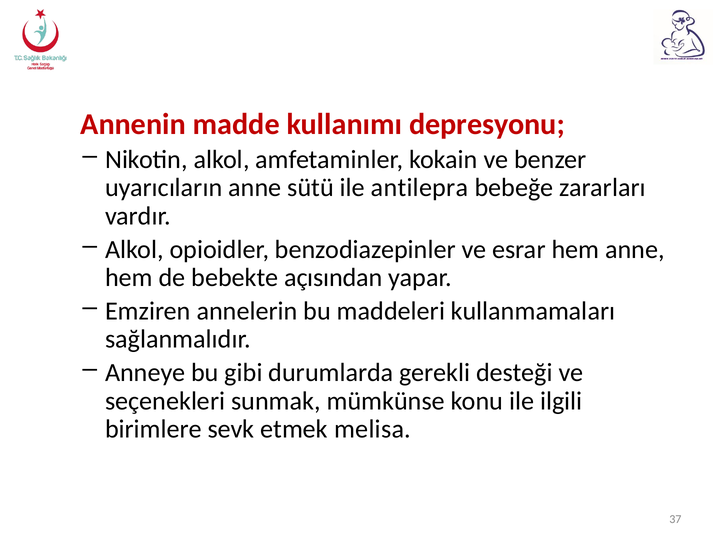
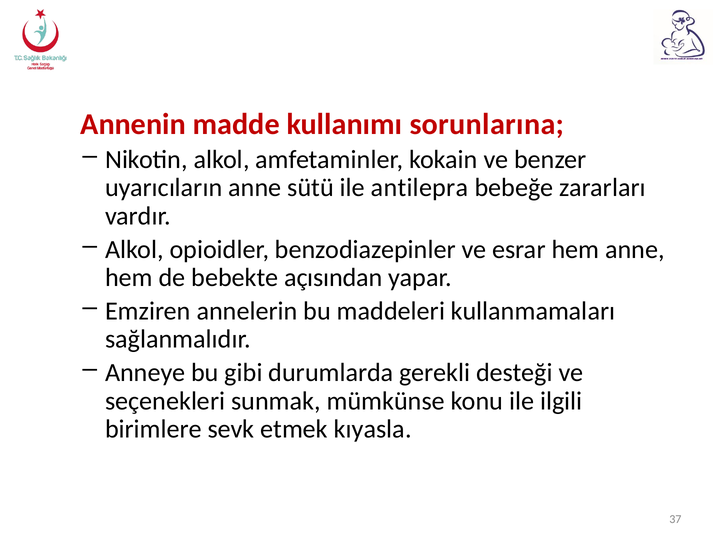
depresyonu: depresyonu -> sorunlarına (487, 124)
melisa: melisa -> kıyasla (373, 429)
